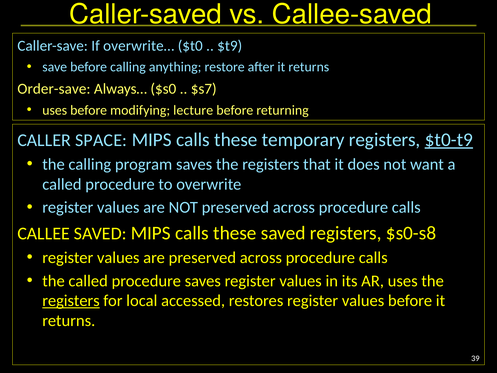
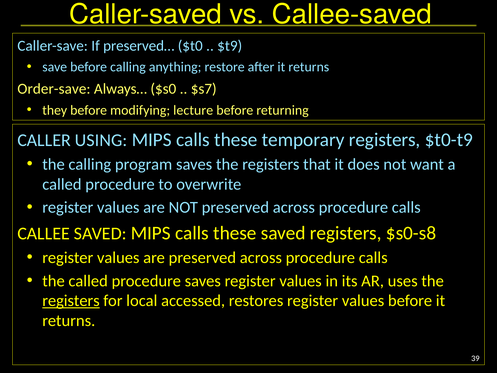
overwrite…: overwrite… -> preserved… (139, 46)
uses: uses -> they (55, 110)
SPACE: SPACE -> USING (101, 140)
$t0-t9 underline: present -> none (449, 140)
